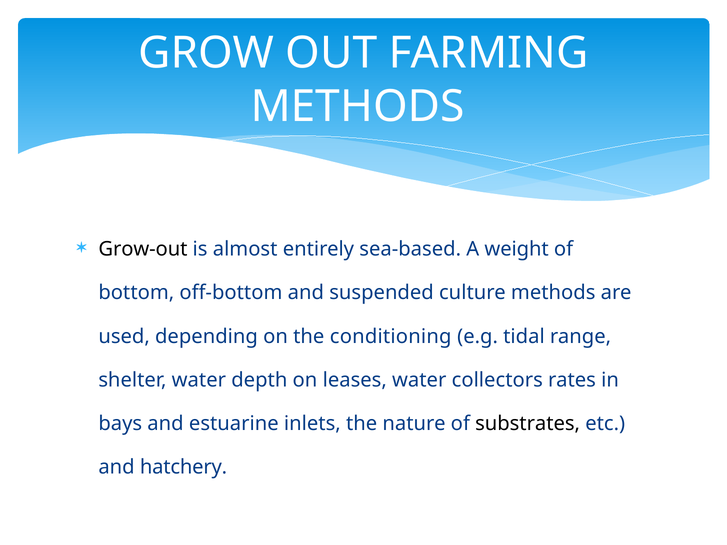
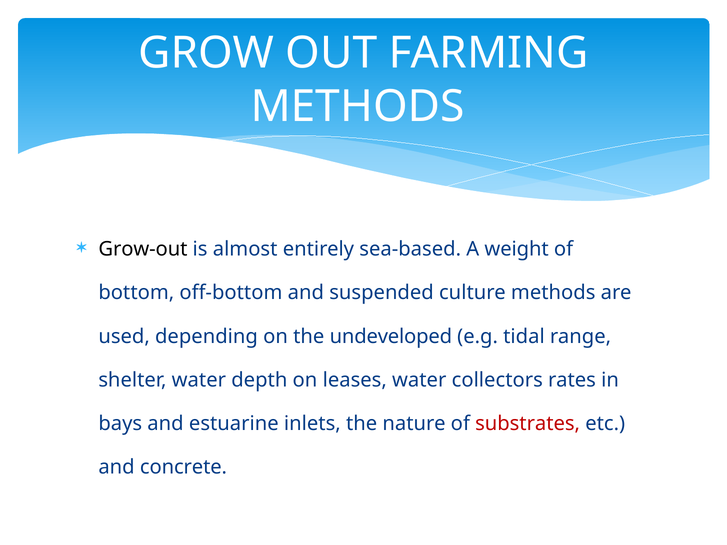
conditioning: conditioning -> undeveloped (391, 337)
substrates colour: black -> red (528, 424)
hatchery: hatchery -> concrete (183, 467)
